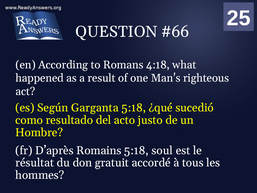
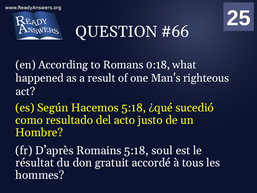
4:18: 4:18 -> 0:18 (158, 65)
Garganta: Garganta -> Hacemos (95, 108)
